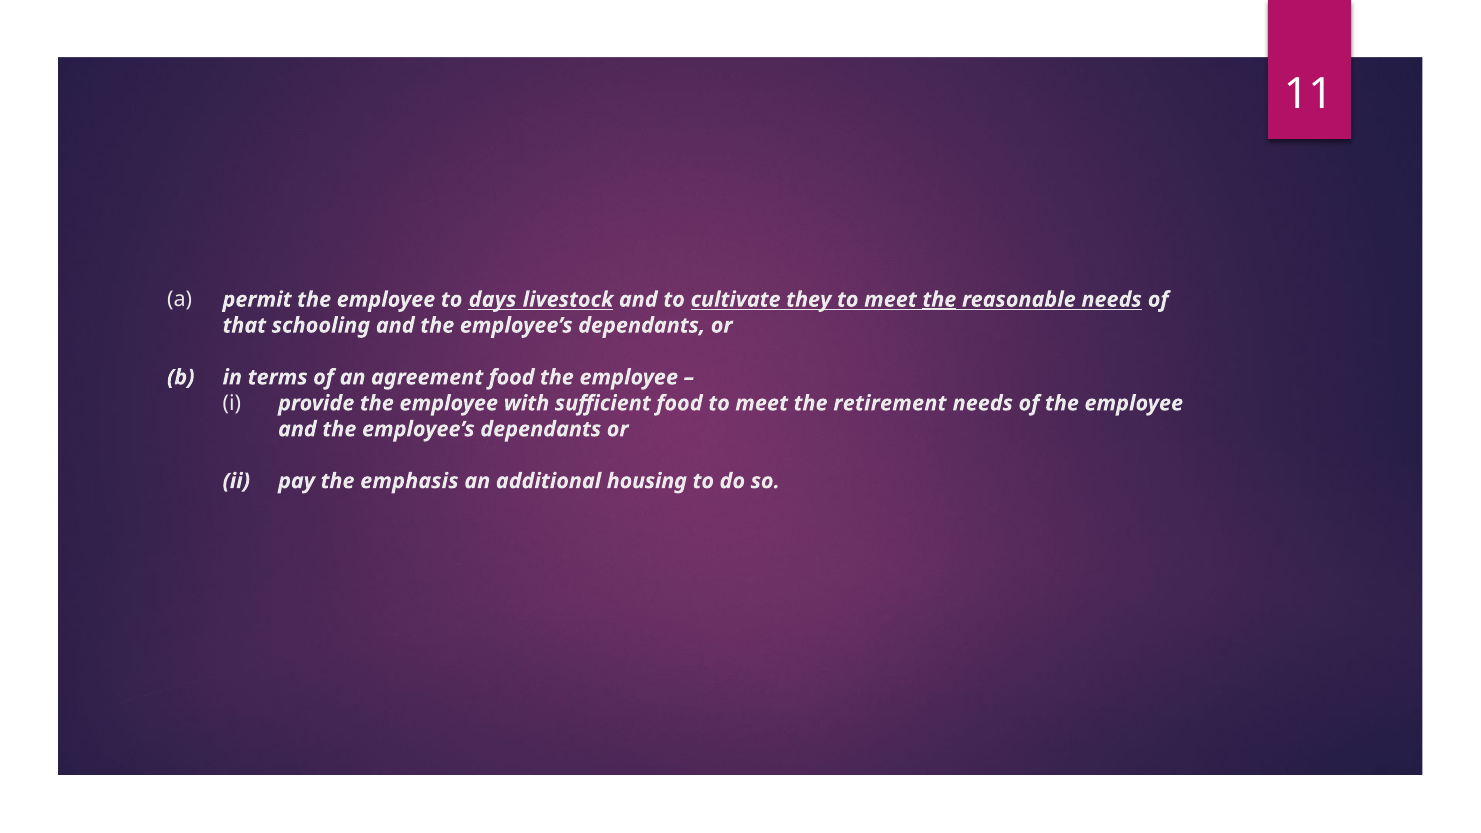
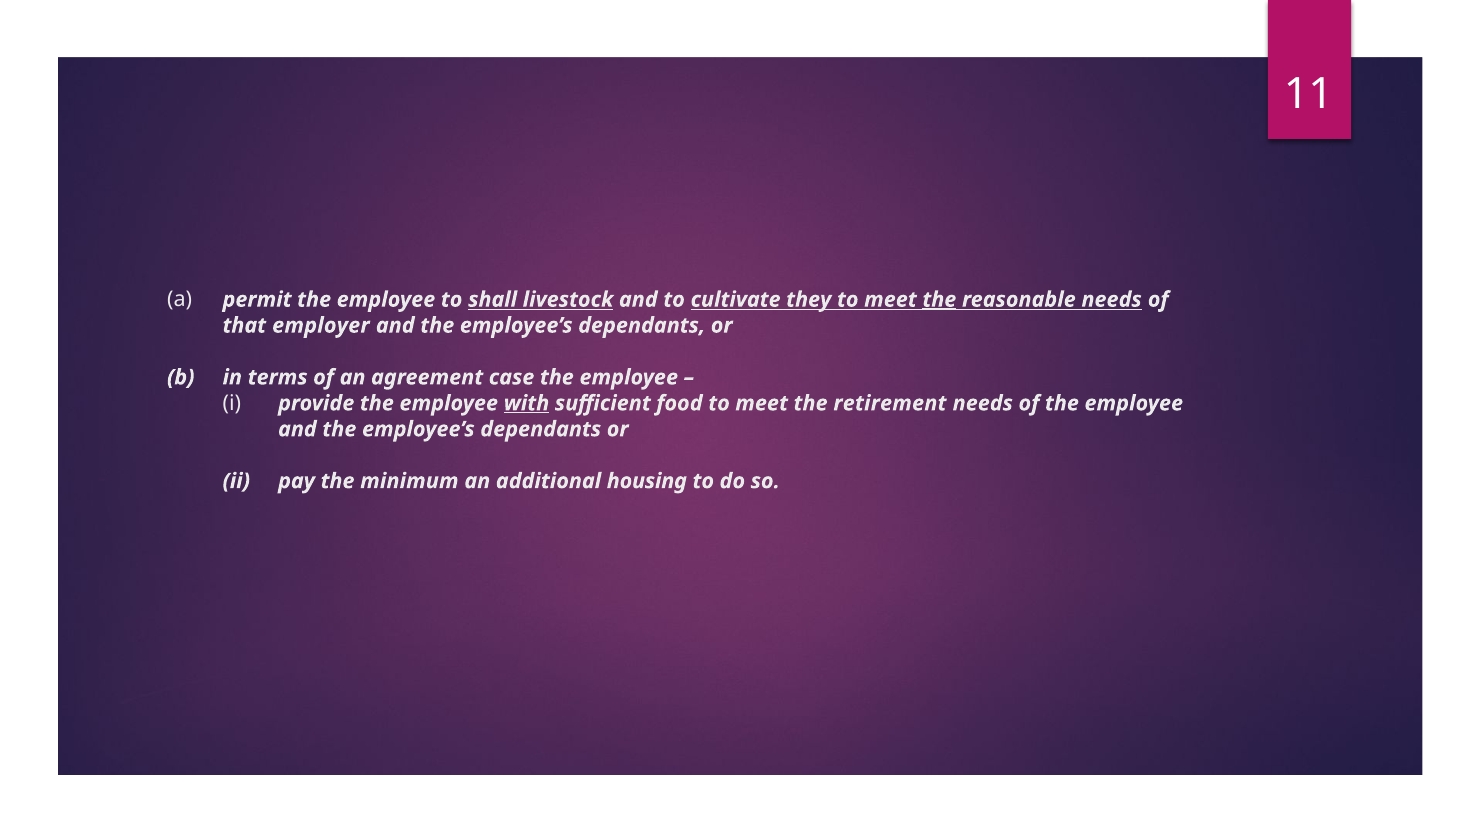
days: days -> shall (493, 300)
schooling: schooling -> employer (321, 326)
agreement food: food -> case (512, 377)
with underline: none -> present (527, 403)
emphasis: emphasis -> minimum (409, 481)
